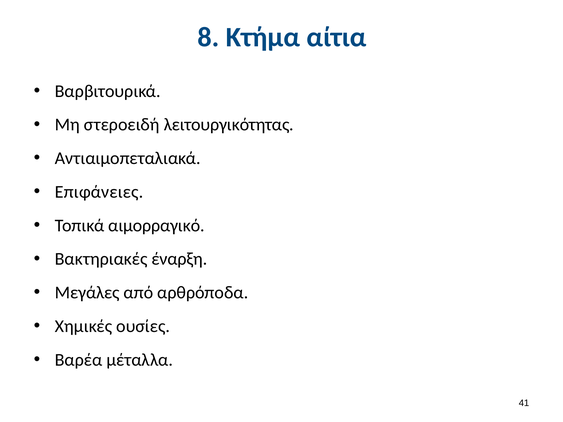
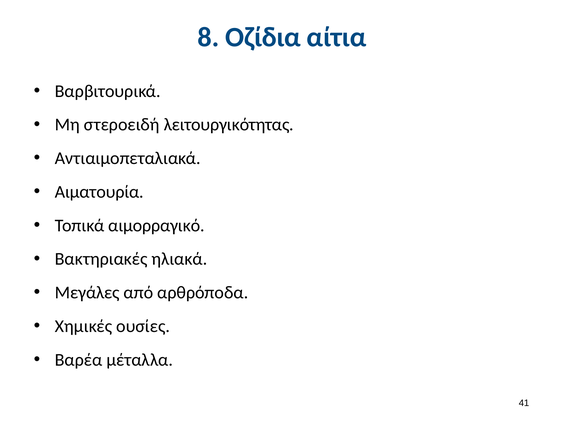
Κτήμα: Κτήμα -> Οζίδια (263, 37)
Επιφάνειες: Επιφάνειες -> Αιματουρία (99, 192)
έναρξη: έναρξη -> ηλιακά (179, 259)
